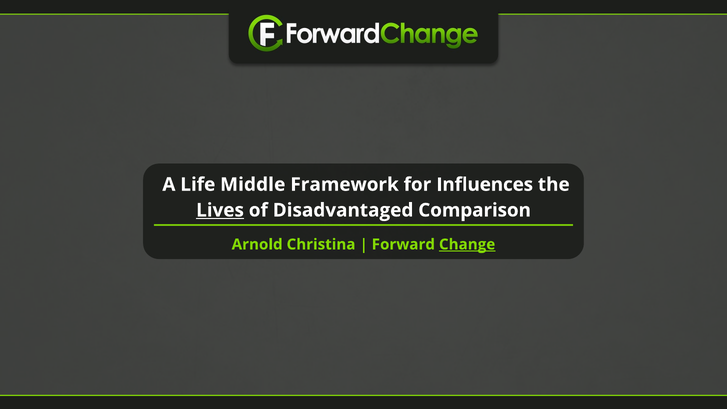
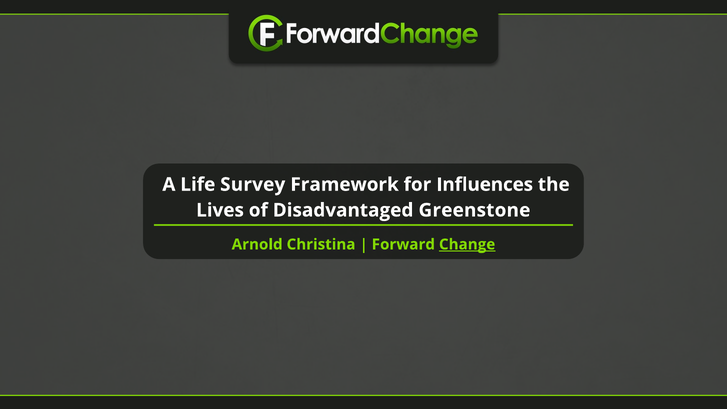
Middle: Middle -> Survey (253, 185)
Lives underline: present -> none (220, 210)
Comparison: Comparison -> Greenstone (474, 210)
